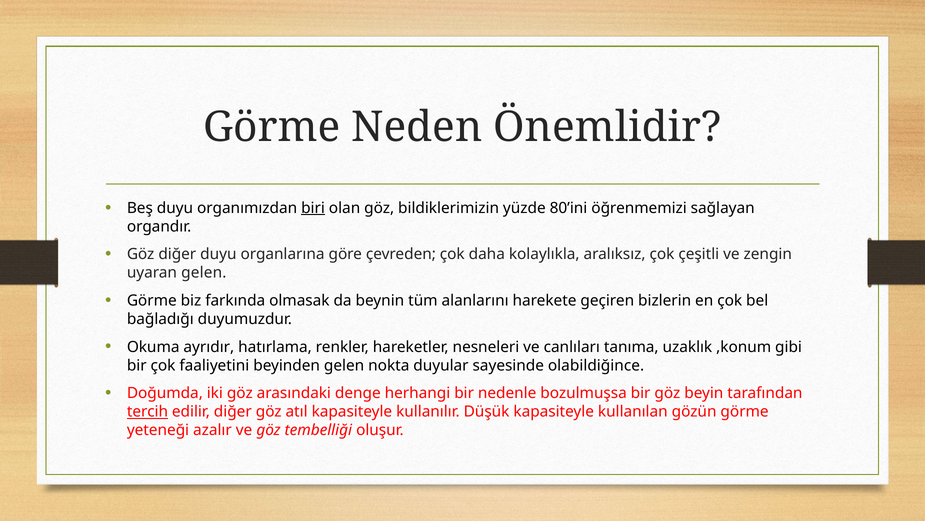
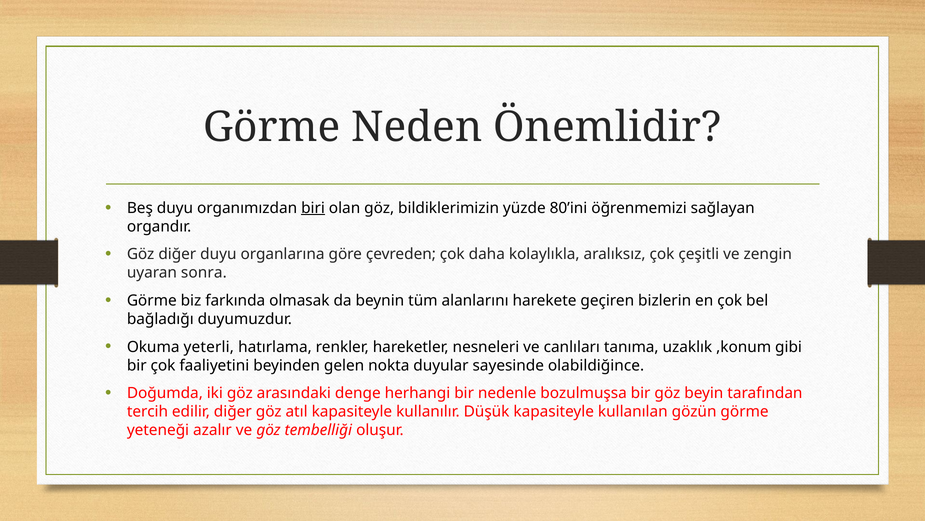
uyaran gelen: gelen -> sonra (204, 273)
ayrıdır: ayrıdır -> yeterli (209, 347)
tercih underline: present -> none (147, 411)
